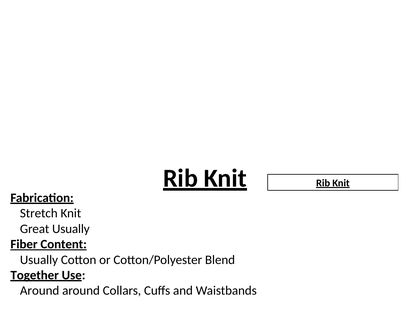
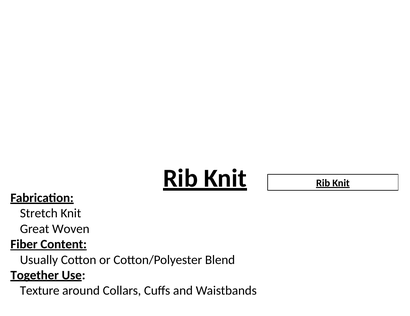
Great Usually: Usually -> Woven (71, 229)
Around: Around -> Texture (40, 291)
